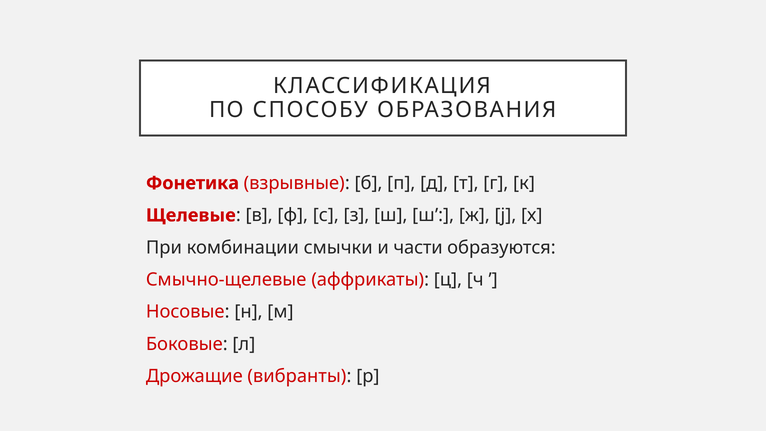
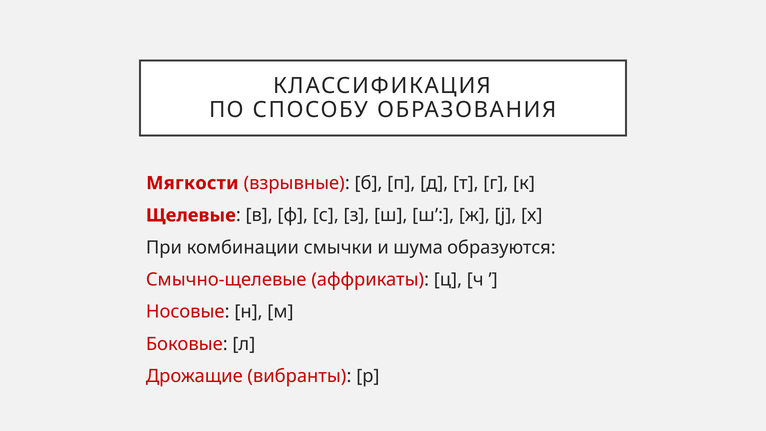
Фонетика: Фонетика -> Мягкости (192, 183)
части: части -> шума (418, 247)
